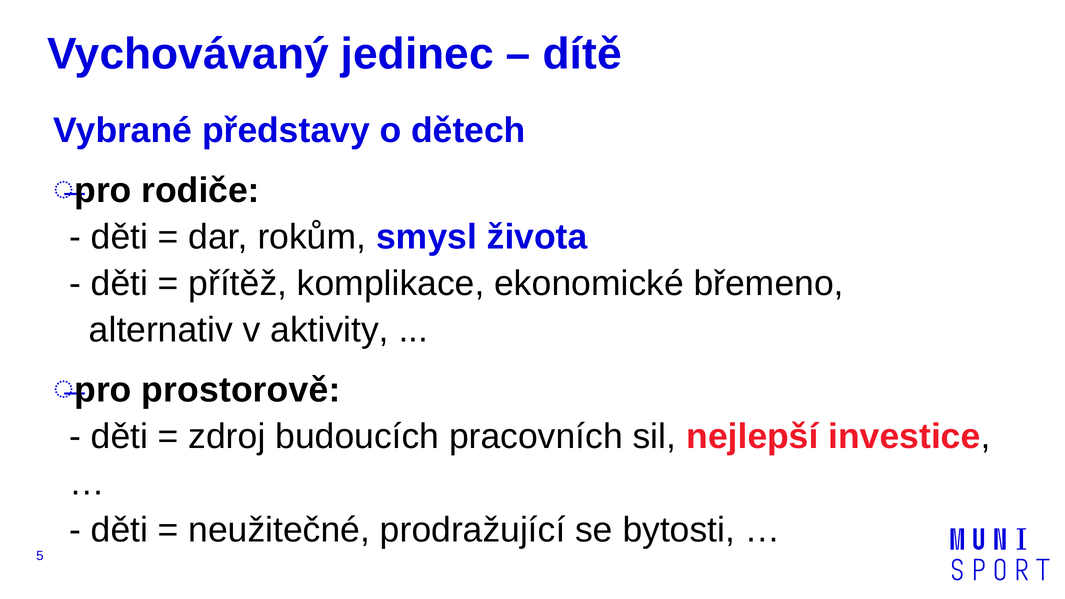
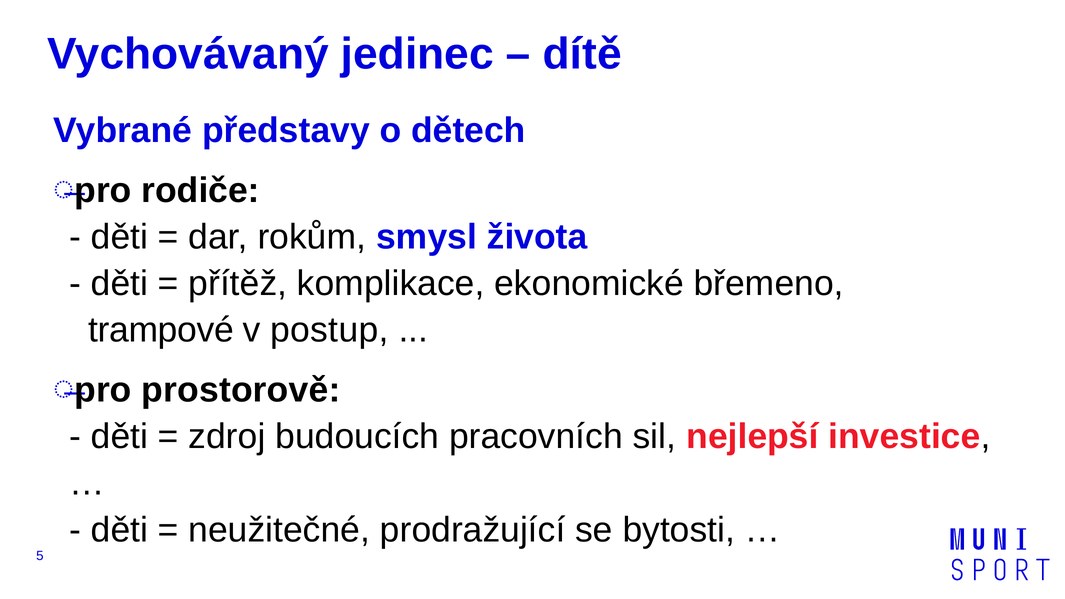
alternativ: alternativ -> trampové (161, 330)
aktivity: aktivity -> postup (329, 330)
